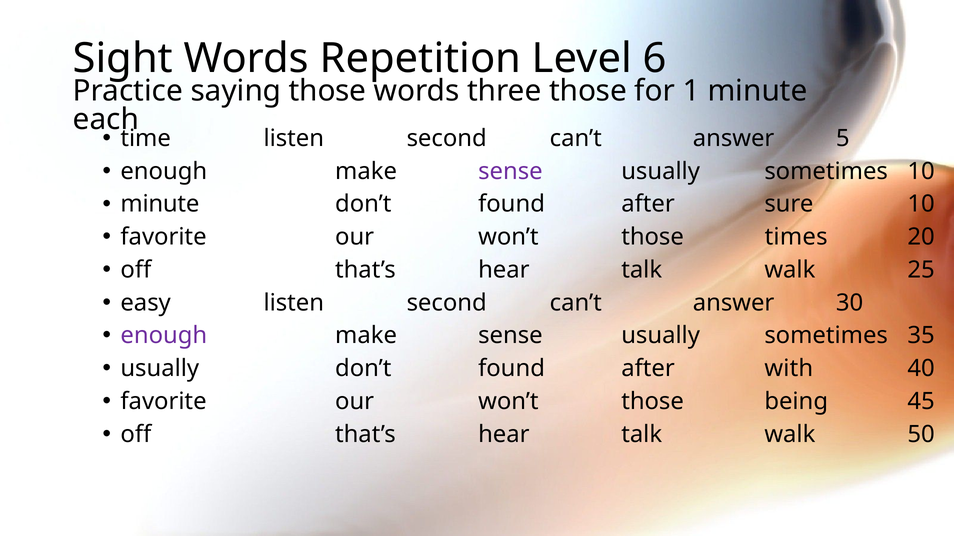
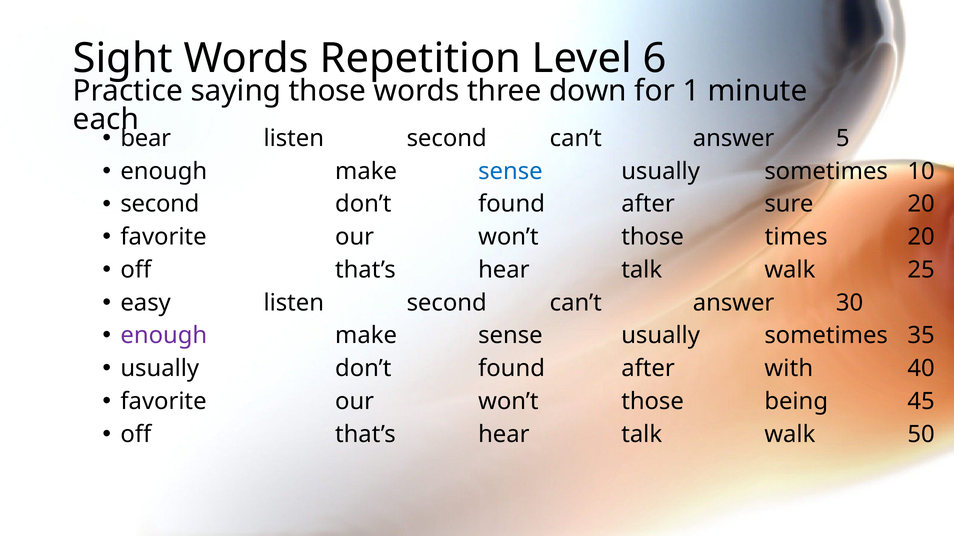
three those: those -> down (588, 91)
time: time -> bear (146, 139)
sense colour: purple -> blue (510, 171)
minute: minute -> second (160, 204)
sure 10: 10 -> 20 (921, 204)
